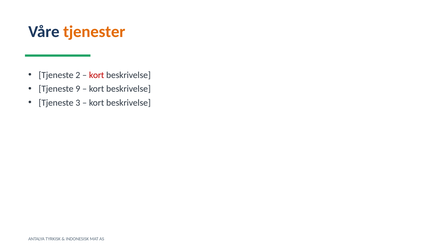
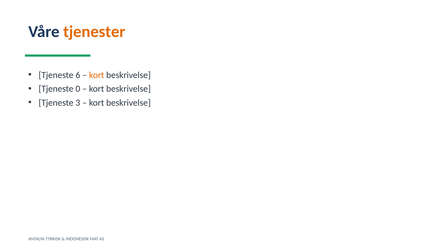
2: 2 -> 6 (78, 75)
kort colour: red -> orange (97, 75)
9: 9 -> 0 (78, 89)
